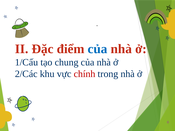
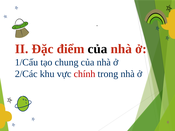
của colour: blue -> black (98, 49)
